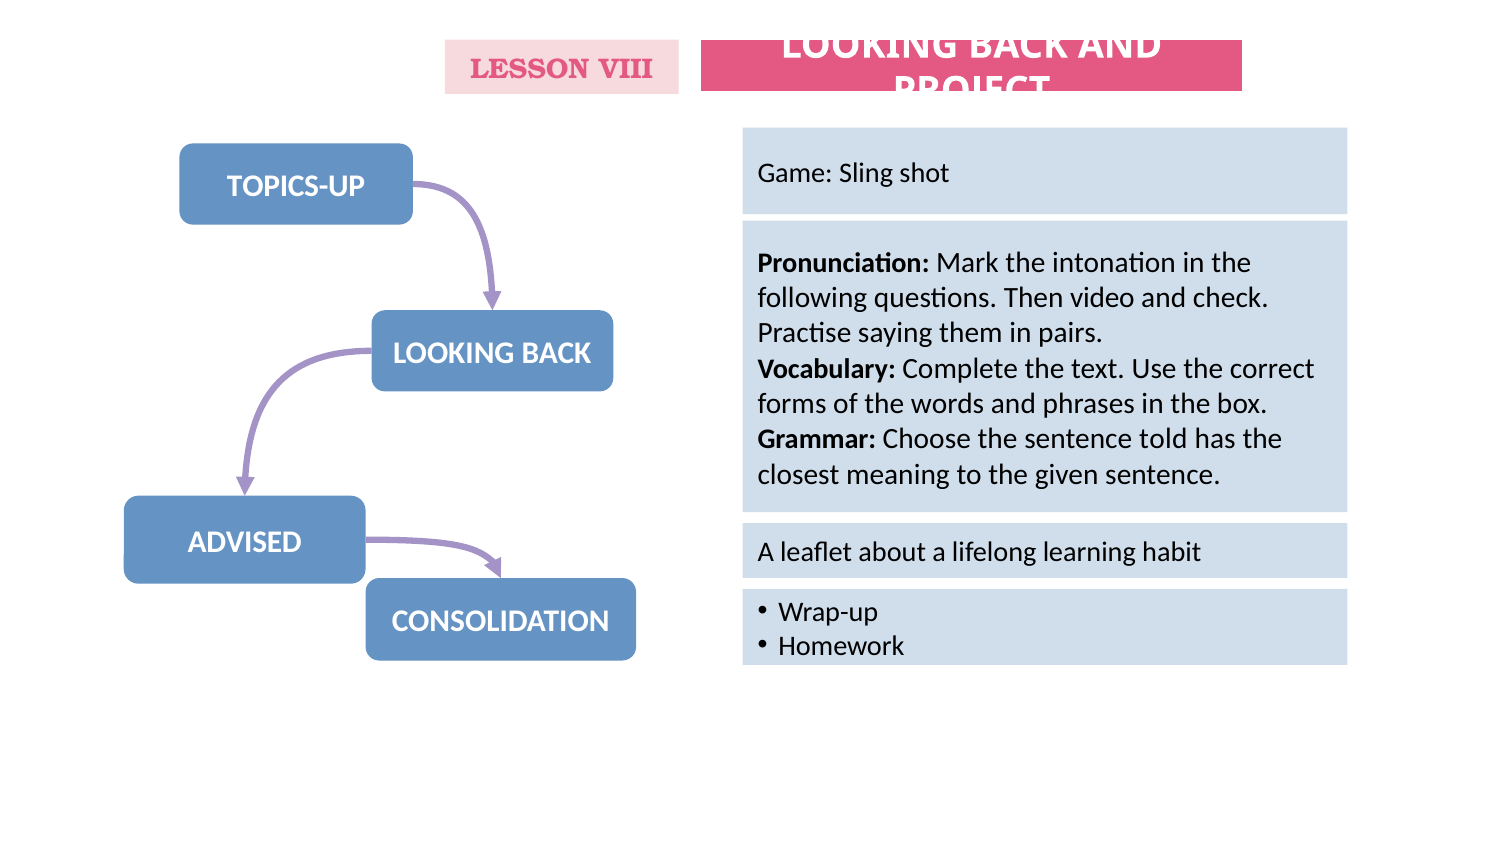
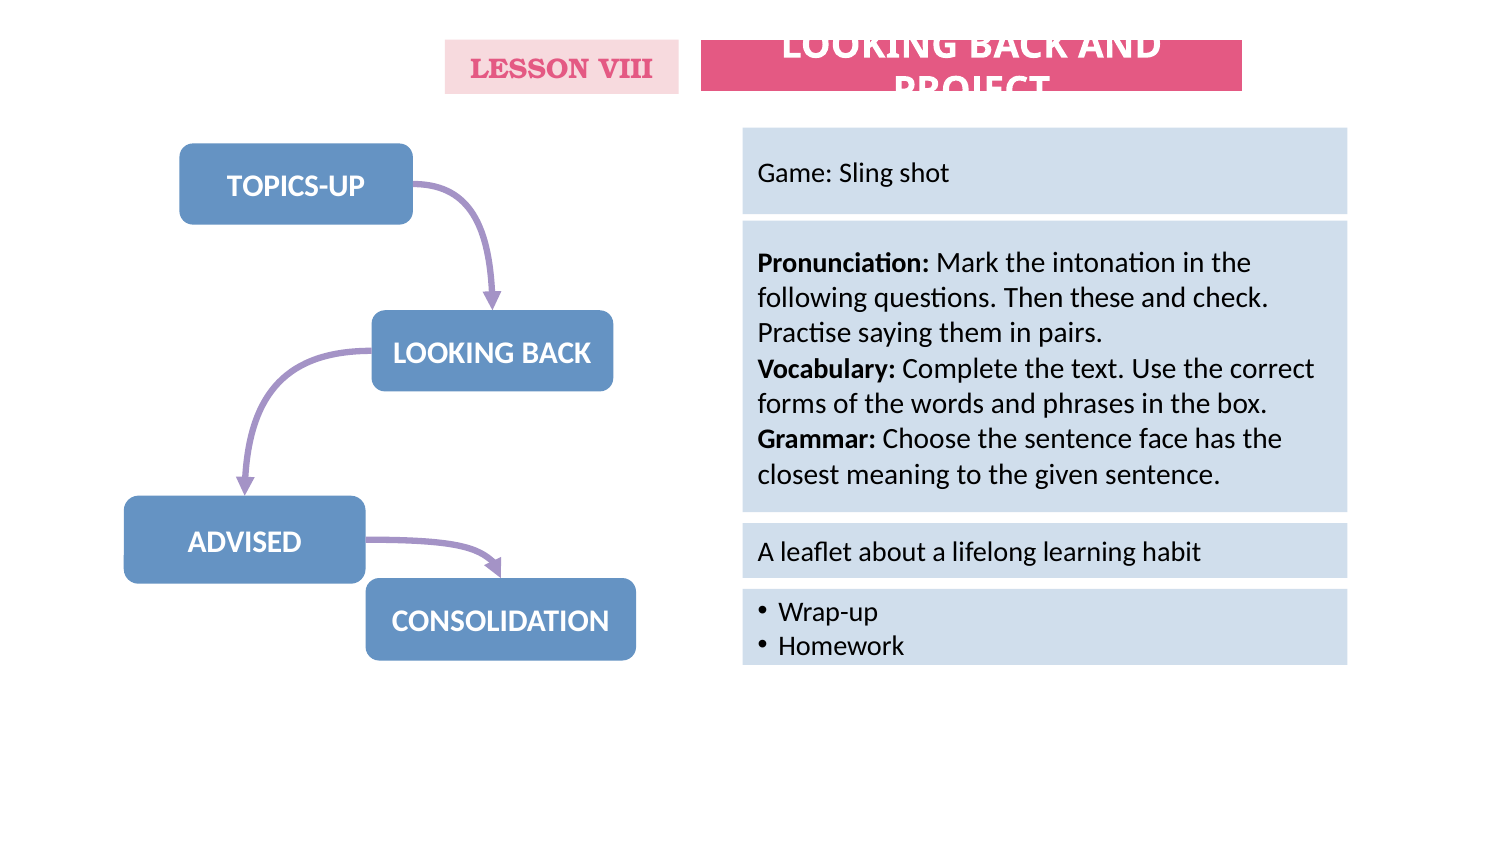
video: video -> these (1102, 298)
told: told -> face (1164, 439)
